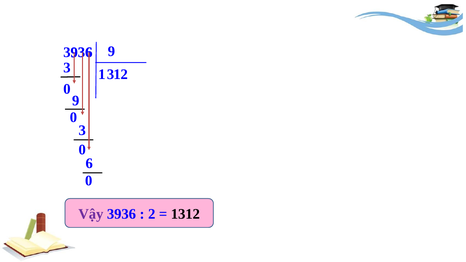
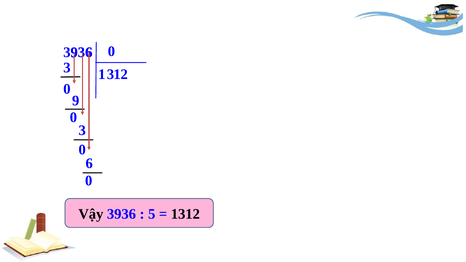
9: 9 -> 0 (111, 51)
Vậy colour: purple -> black (91, 214)
2: 2 -> 5 (152, 214)
